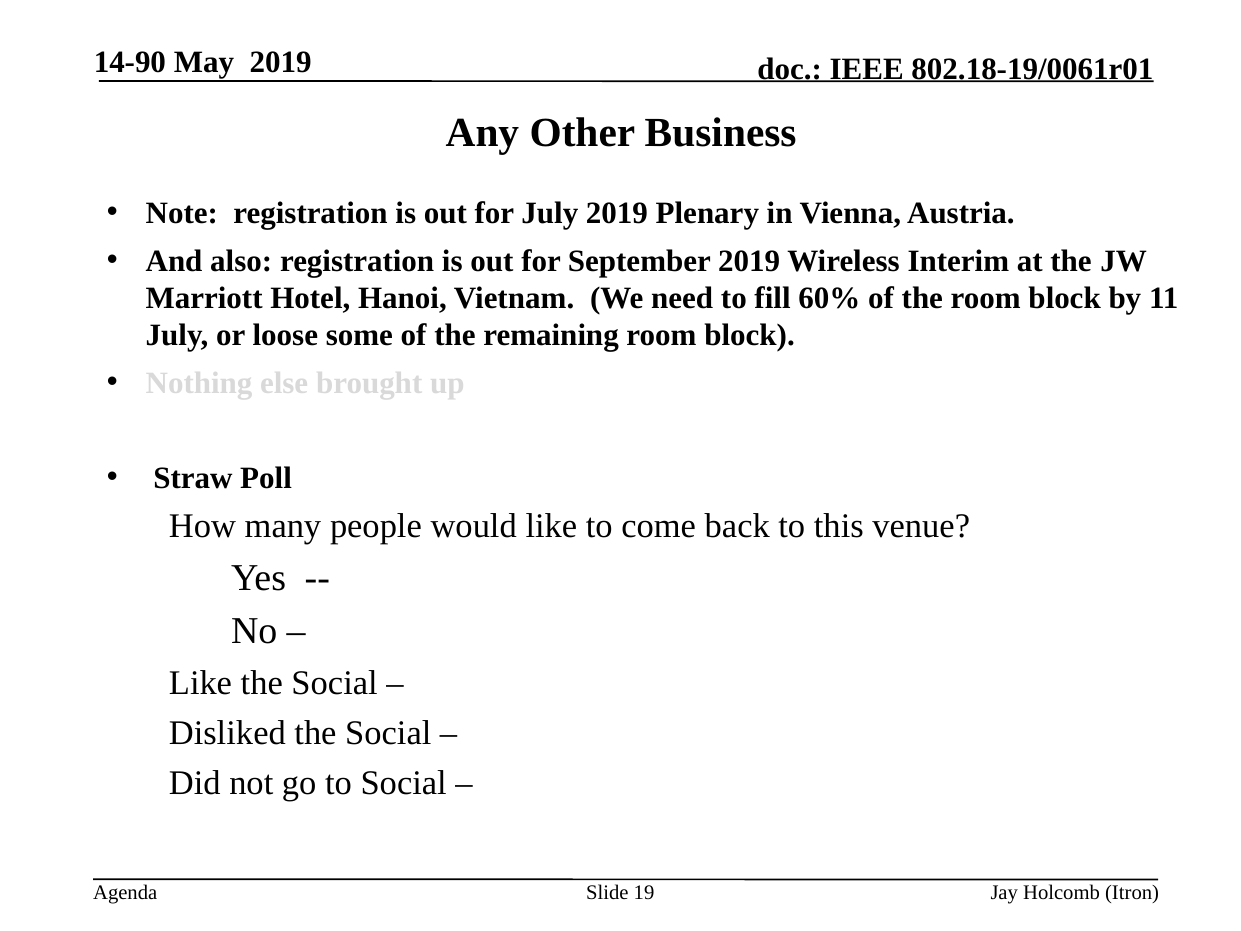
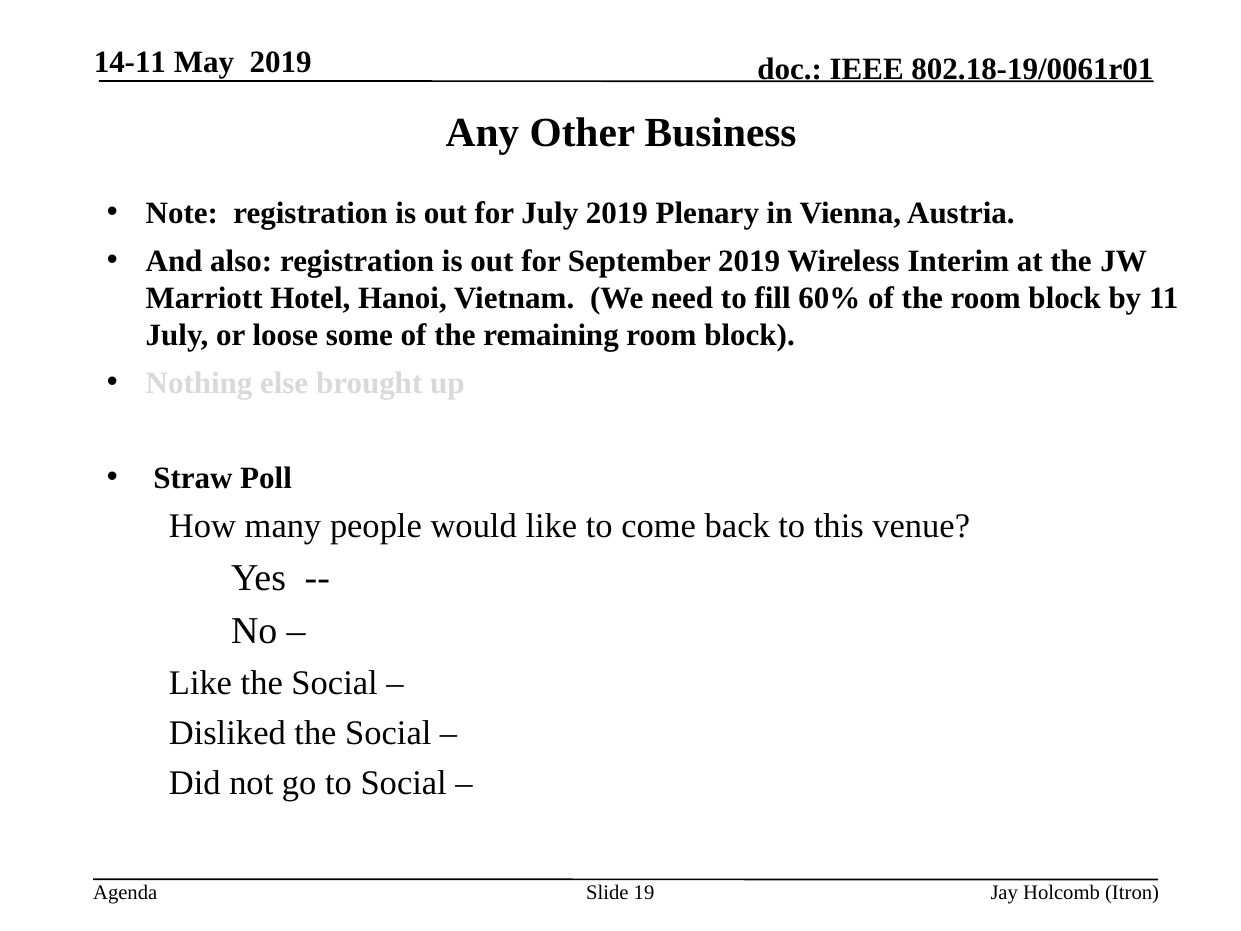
14-90: 14-90 -> 14-11 (130, 62)
